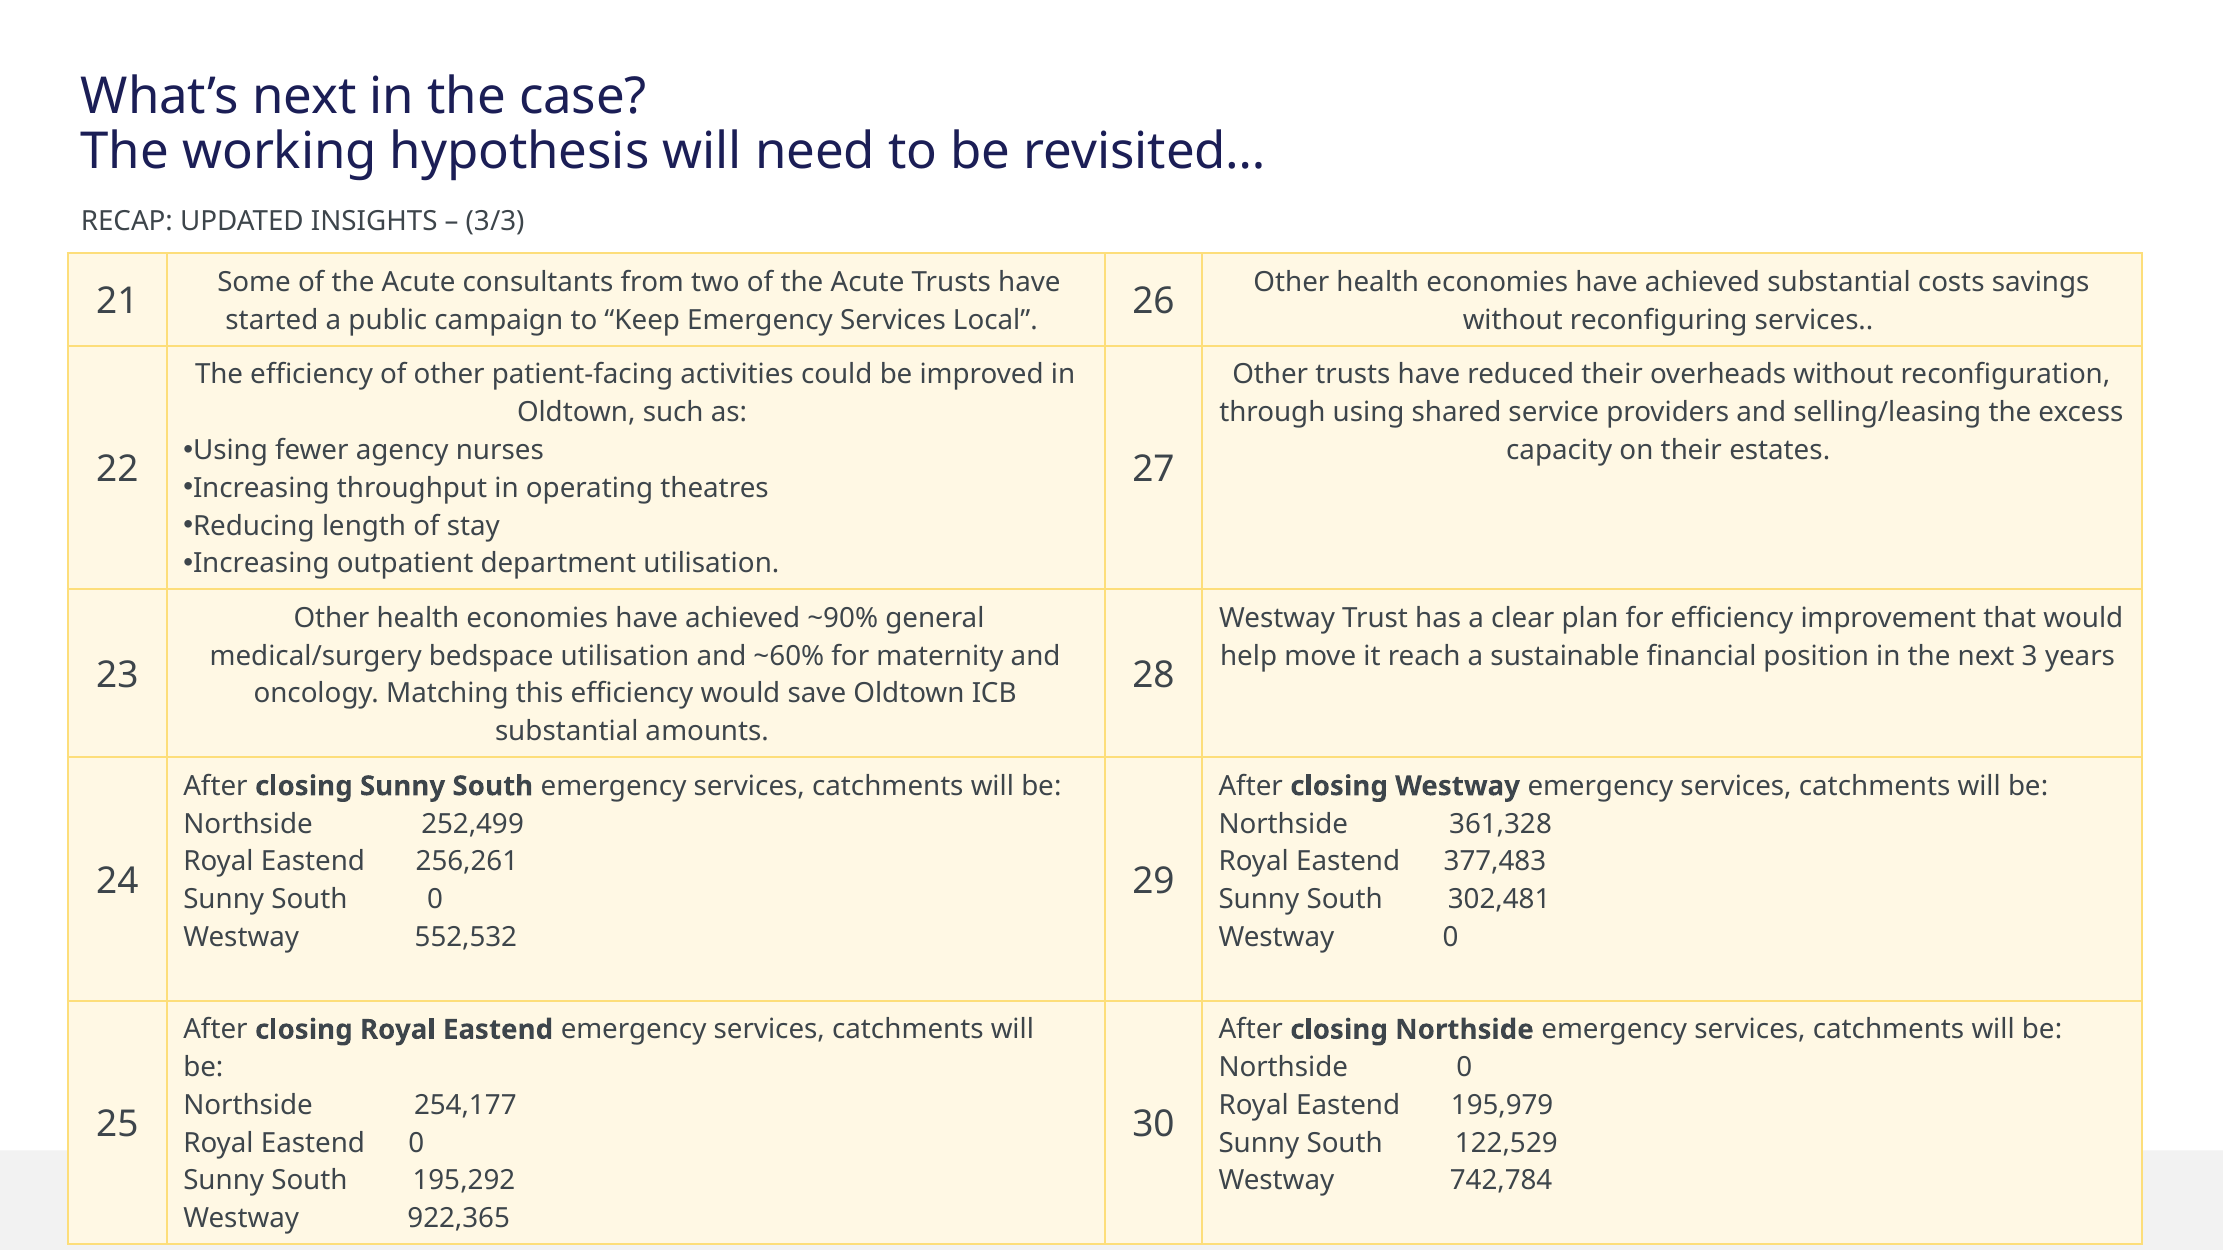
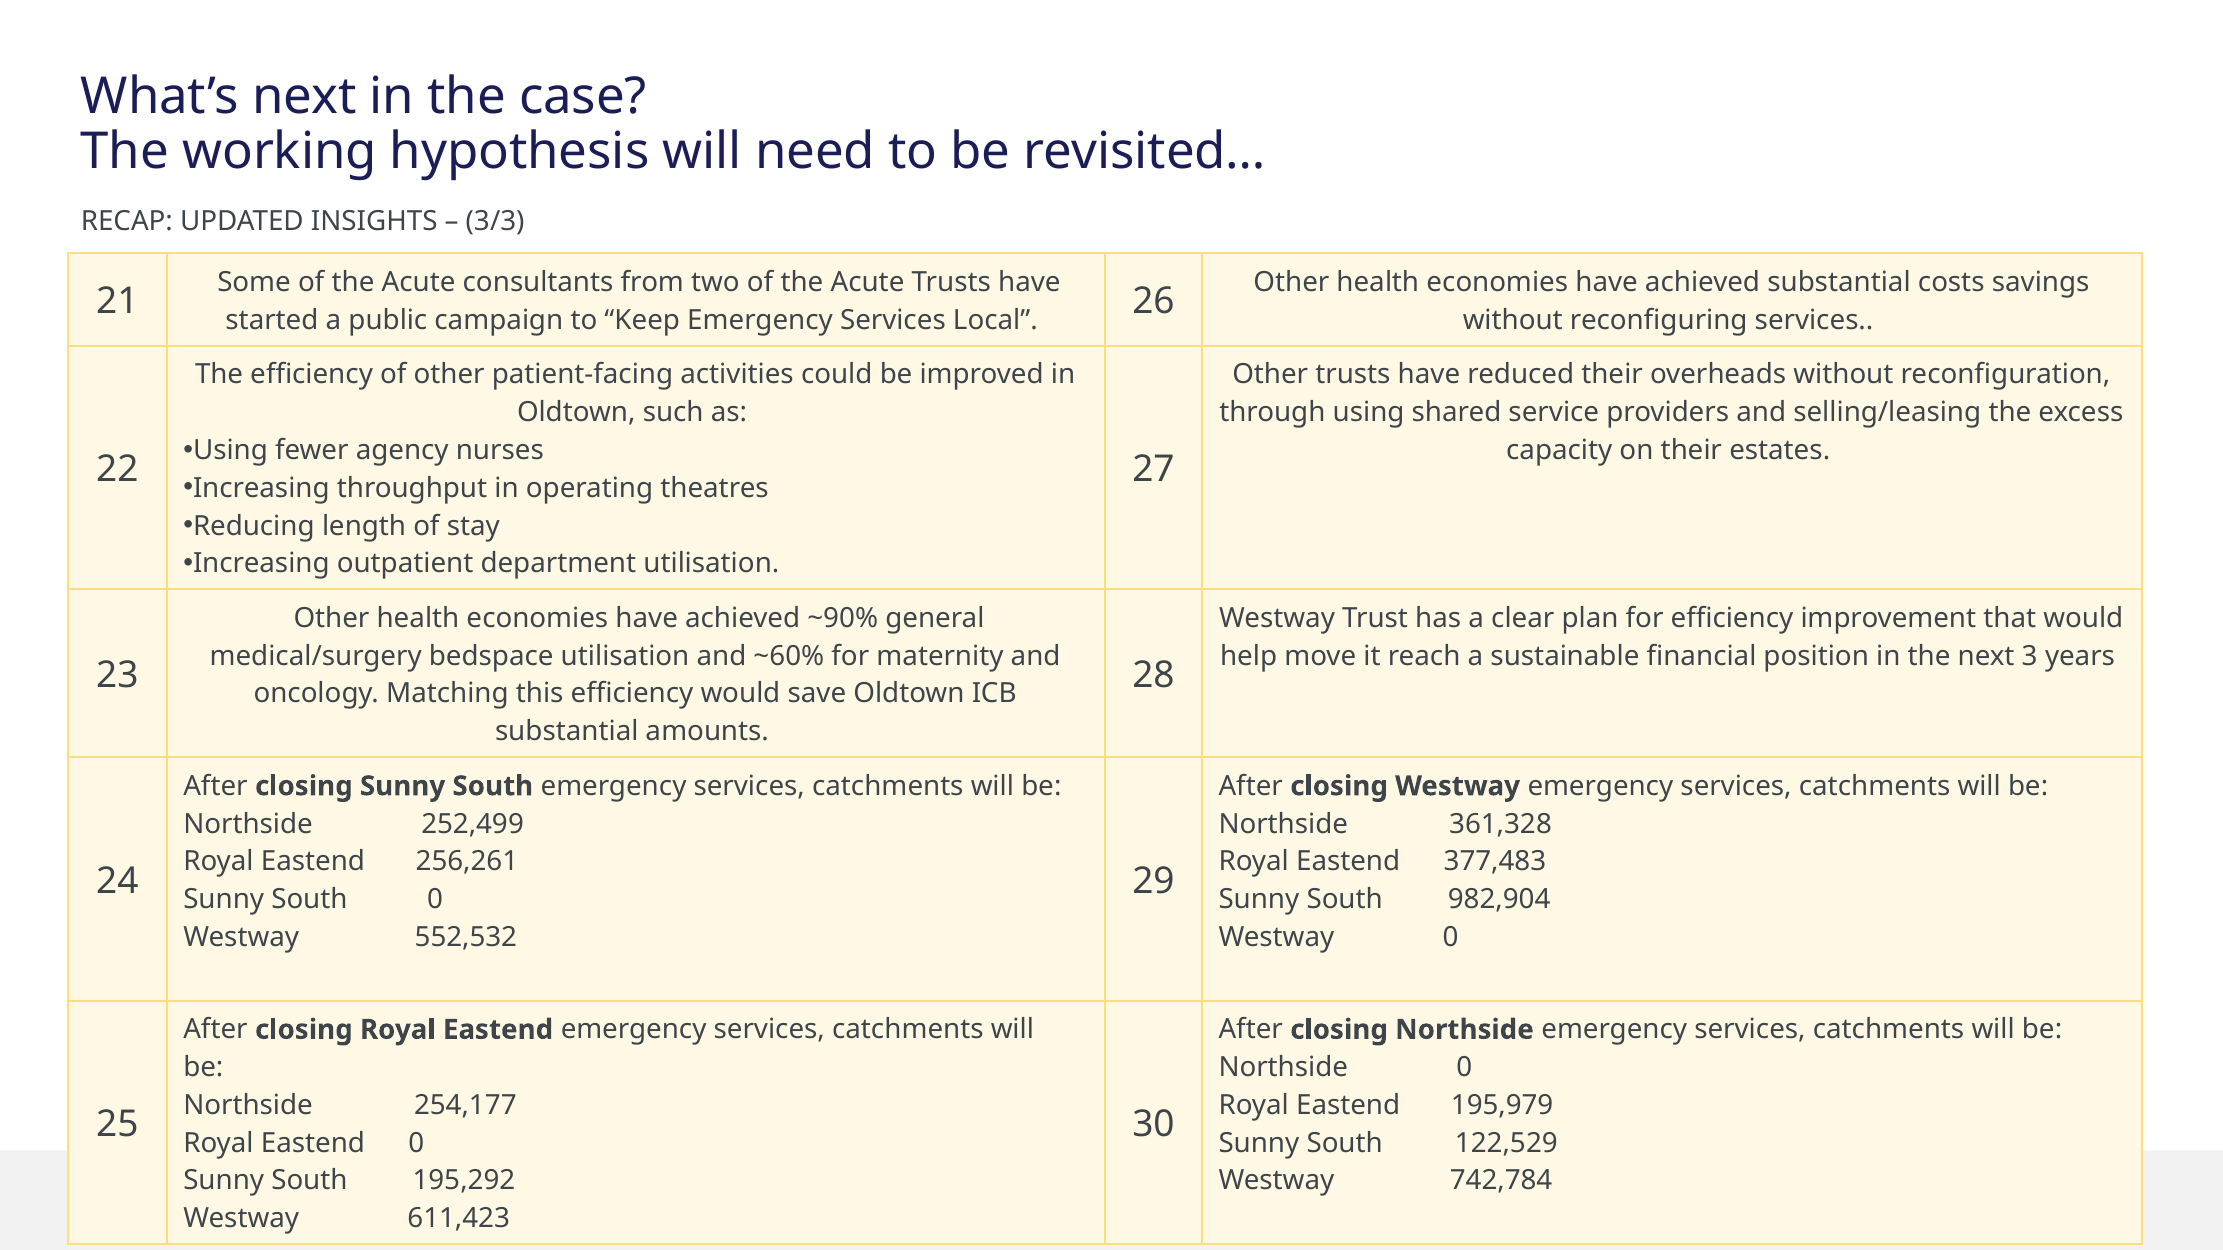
302,481: 302,481 -> 982,904 (1499, 900)
922,365: 922,365 -> 611,423 (459, 1219)
